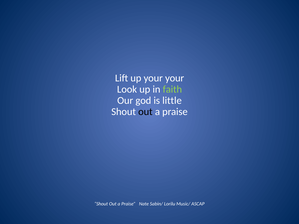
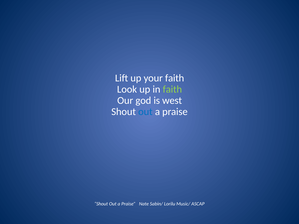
your your: your -> faith (175, 78)
little: little -> west (172, 101)
out colour: black -> blue (145, 112)
